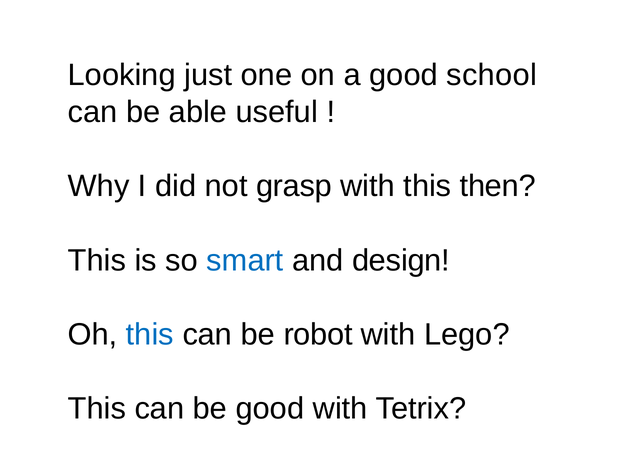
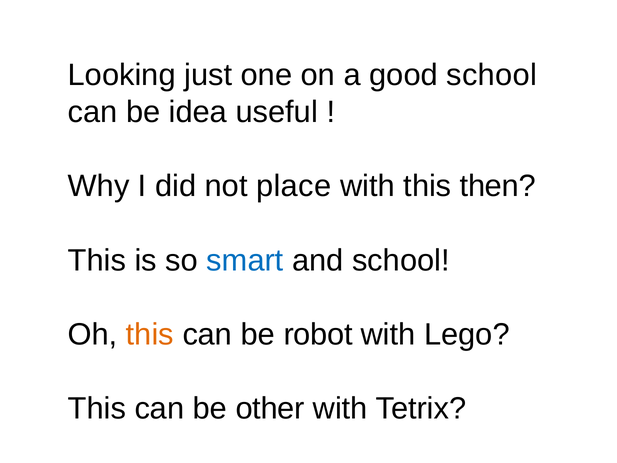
able: able -> idea (198, 112)
grasp: grasp -> place (294, 186)
and design: design -> school (401, 260)
this colour: blue -> orange (150, 334)
be good: good -> other (270, 408)
